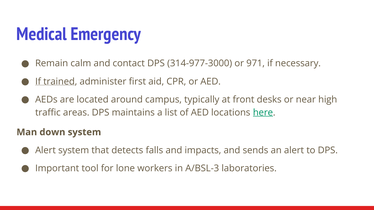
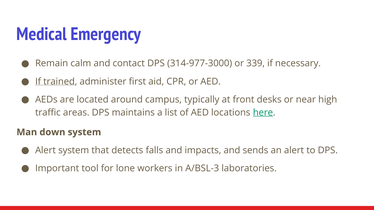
971: 971 -> 339 (256, 63)
